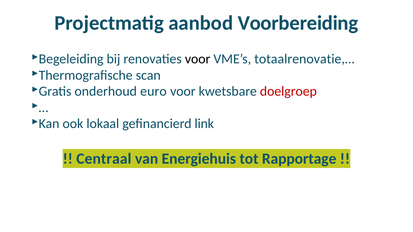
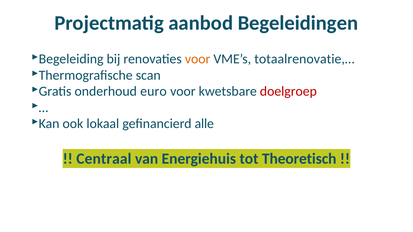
Voorbereiding: Voorbereiding -> Begeleidingen (298, 23)
voor colour: black -> orange (198, 59)
link: link -> alle (204, 124)
Rapportage: Rapportage -> Theoretisch (299, 159)
